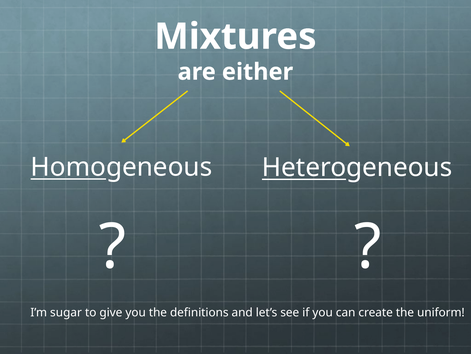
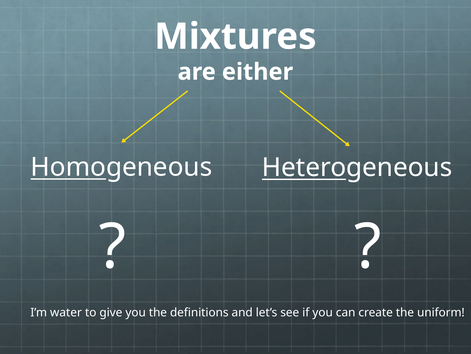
sugar: sugar -> water (66, 312)
